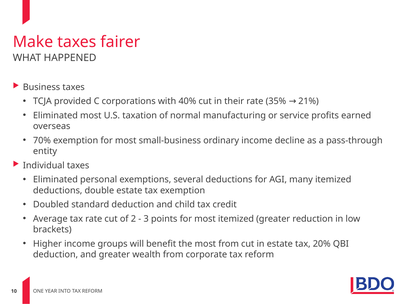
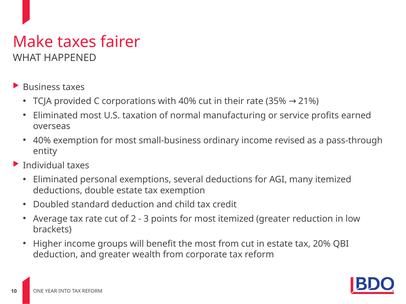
70%: 70% -> 40% (42, 141)
decline: decline -> revised (290, 141)
